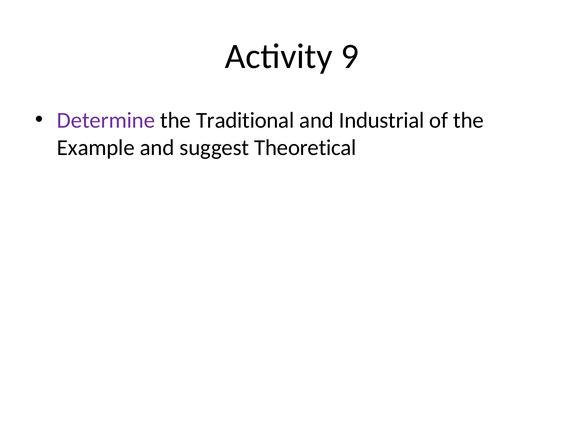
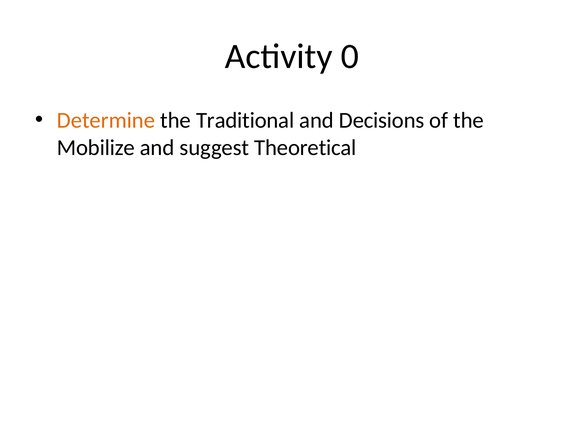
9: 9 -> 0 (350, 57)
Determine colour: purple -> orange (106, 120)
Industrial: Industrial -> Decisions (382, 120)
Example: Example -> Mobilize (96, 148)
